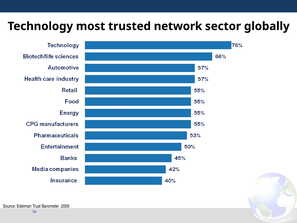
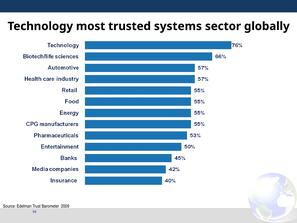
network: network -> systems (178, 26)
